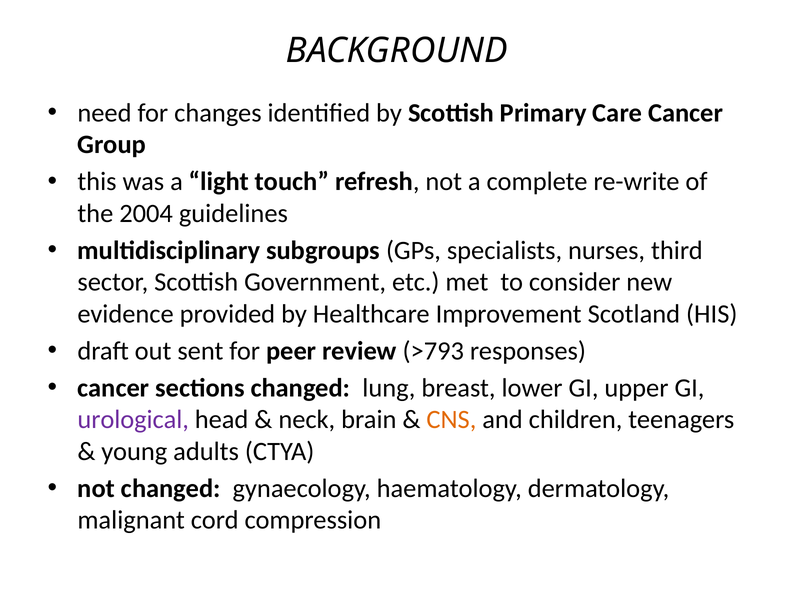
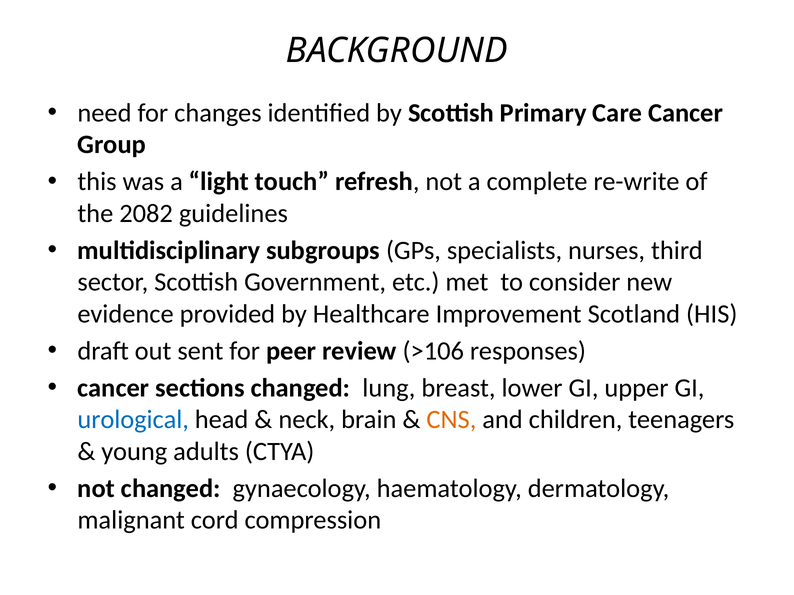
2004: 2004 -> 2082 (146, 214)
>793: >793 -> >106 (433, 351)
urological colour: purple -> blue (133, 420)
